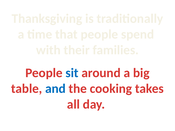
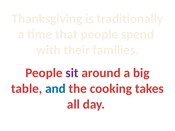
sit colour: blue -> purple (72, 73)
